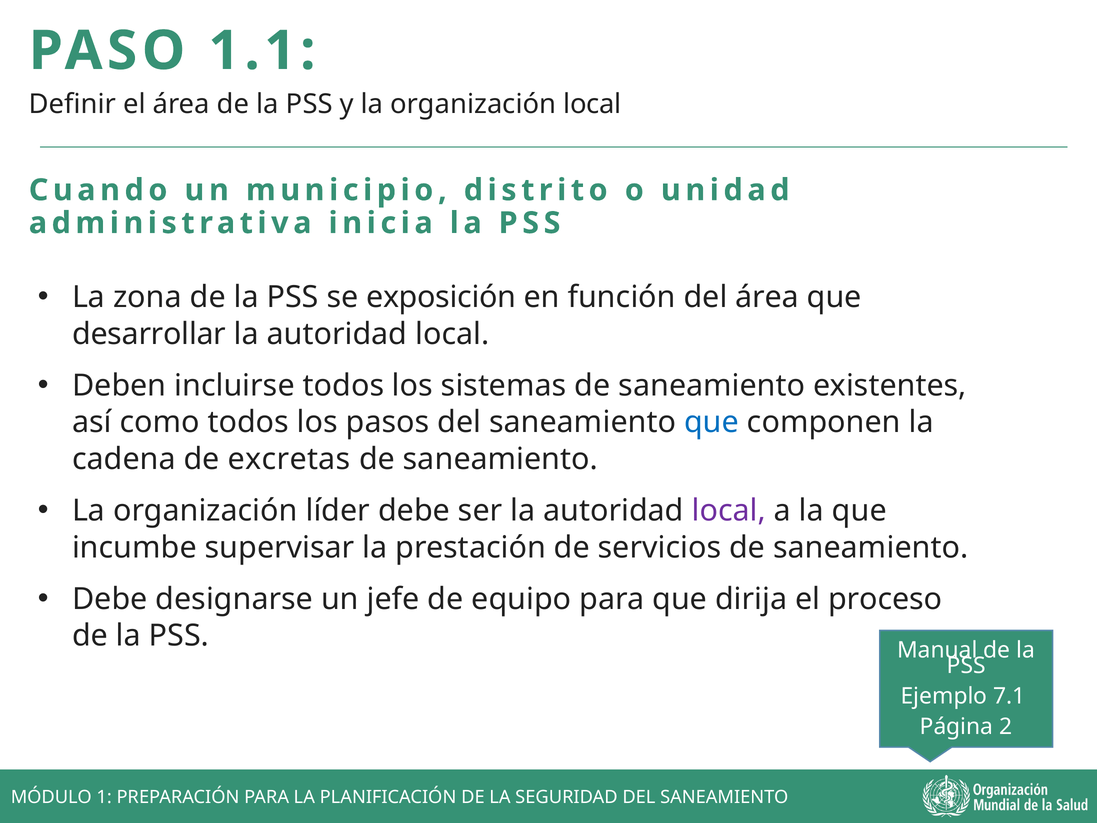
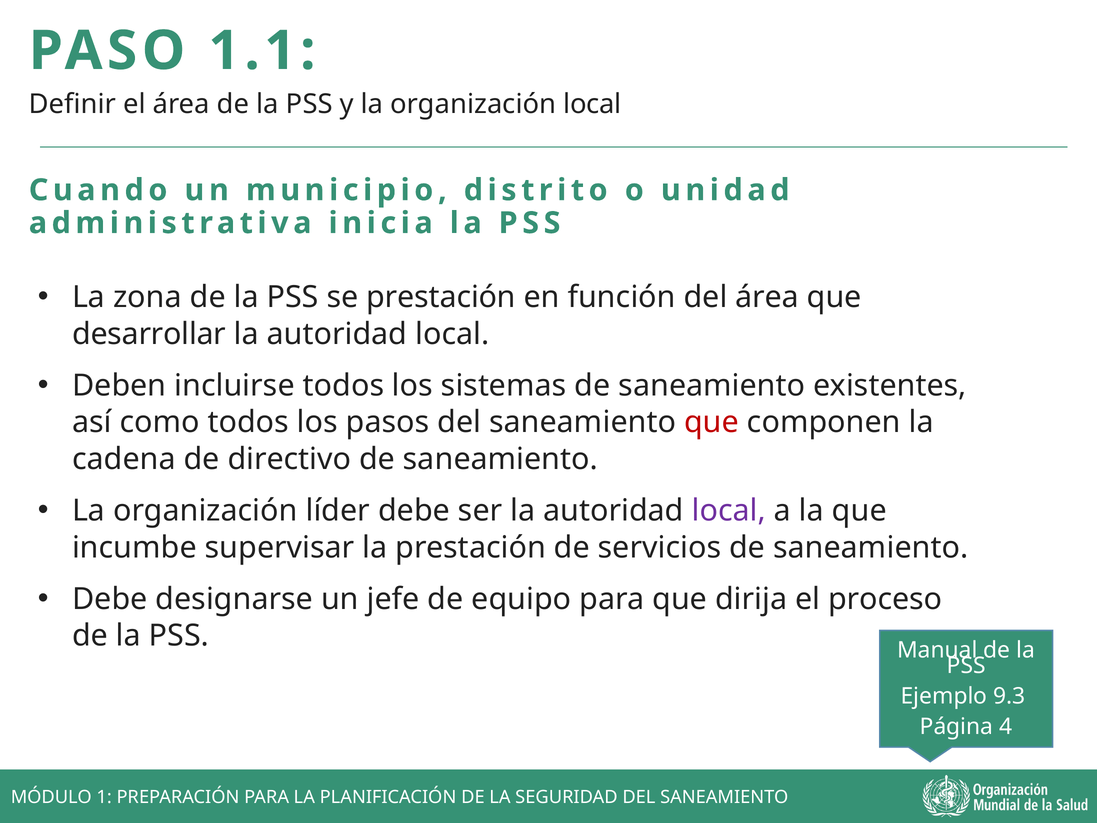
se exposición: exposición -> prestación (441, 297)
que colour: blue -> red (711, 422)
excretas: excretas -> directivo (289, 459)
7.1: 7.1 -> 9.3 (1009, 696)
2: 2 -> 4 (1006, 726)
